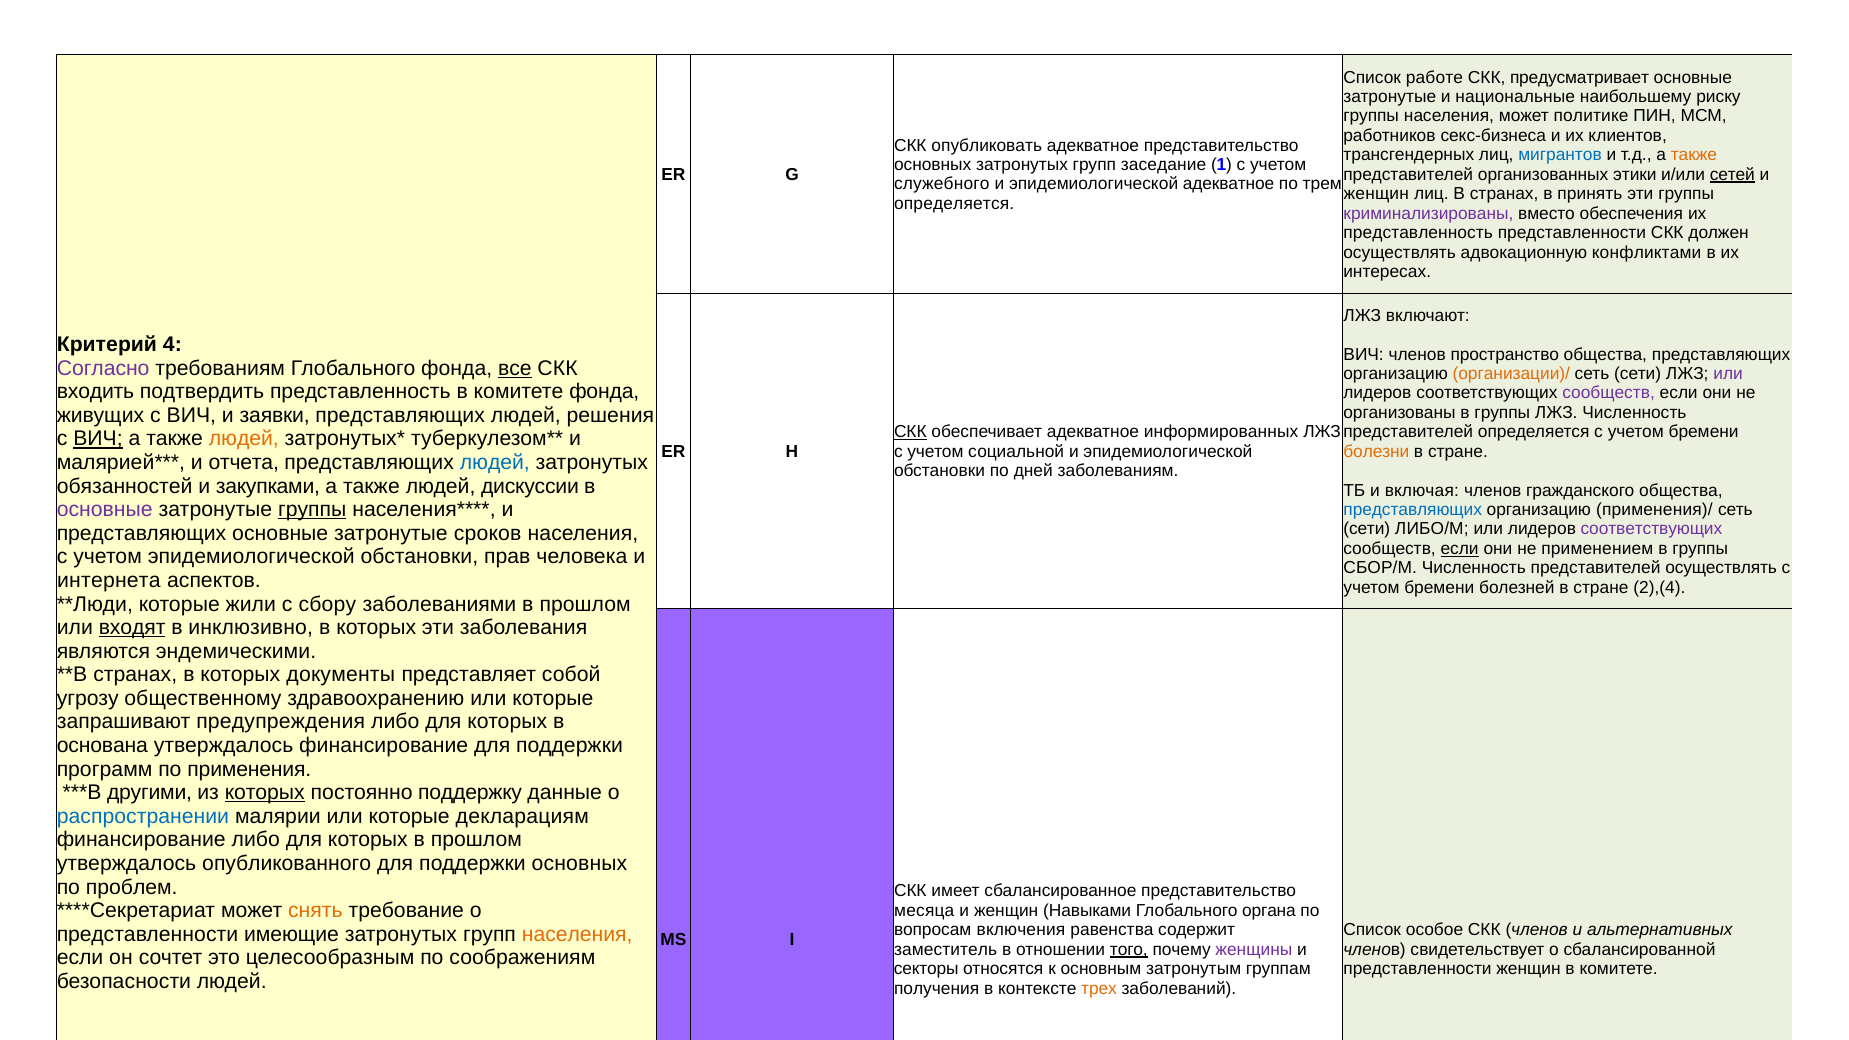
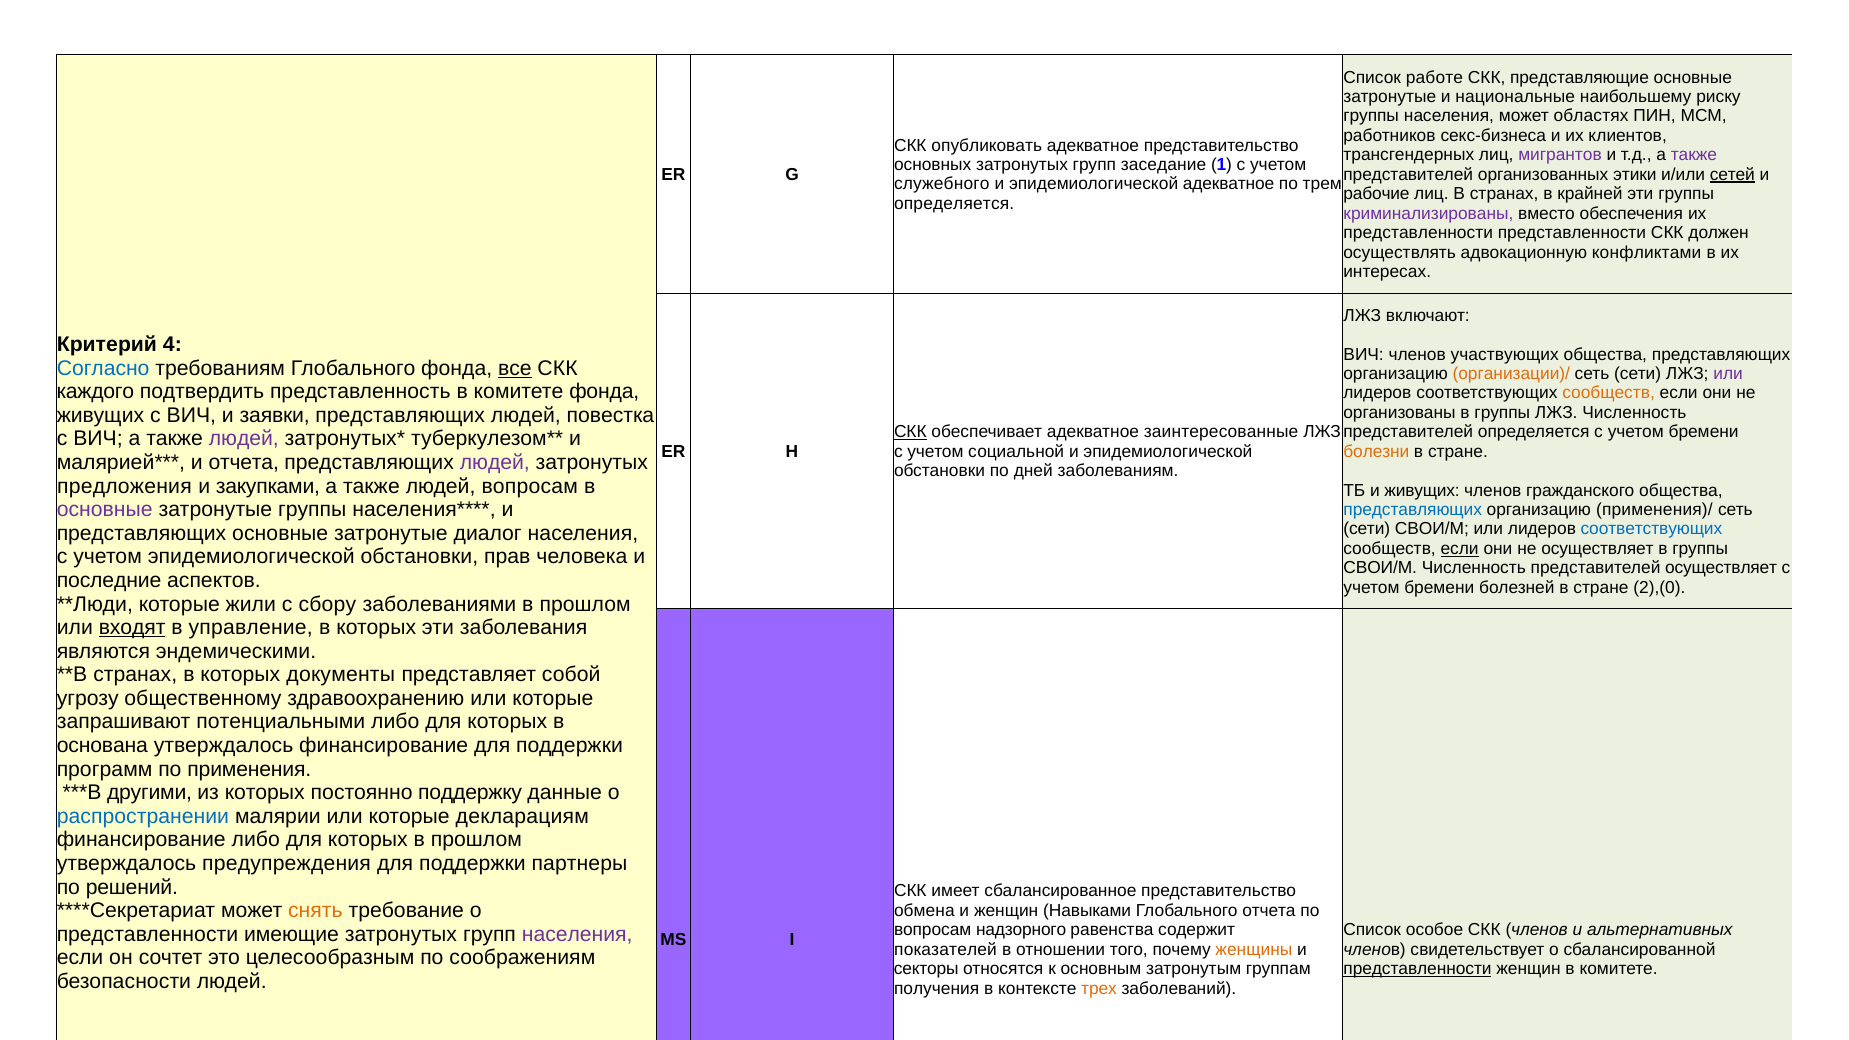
предусматривает: предусматривает -> представляющие (1580, 77)
политике: политике -> областях (1591, 116)
мигрантов colour: blue -> purple (1560, 155)
также colour: orange -> purple (1694, 155)
женщин: женщин -> рабочие (1376, 194)
принять: принять -> крайней (1590, 194)
представленность: представленность -> представленности (1418, 233)
пространство: пространство -> участвующих (1505, 354)
Согласно colour: purple -> blue (103, 368)
входить: входить -> каждого (96, 392)
сообществ colour: purple -> orange (1609, 393)
решения: решения -> повестка (610, 415)
информированных: информированных -> заинтересованные (1221, 432)
ВИЧ underline: present -> none (98, 439)
людей colour: orange -> purple (244, 439)
людей colour: blue -> purple (495, 463)
обязанностей: обязанностей -> предложения (124, 486)
людей дискуссии: дискуссии -> вопросам (530, 486)
и включая: включая -> живущих (1422, 490)
группы underline: present -> none (312, 510)
сети ЛИБО/М: ЛИБО/М -> СВОИ/М (1432, 529)
соответствующих colour: purple -> blue (1651, 529)
сроков: сроков -> диалог (488, 533)
не применением: применением -> осуществляет (1598, 549)
СБОР/М: СБОР/М -> СВОИ/М (1380, 568)
представителей осуществлять: осуществлять -> осуществляет (1721, 568)
интернета: интернета -> последние (109, 580)
2),(4: 2),(4 -> 2),(0 (1659, 588)
инклюзивно: инклюзивно -> управление (251, 628)
предупреждения: предупреждения -> потенциальными (281, 722)
которых underline: present -> none (265, 793)
опубликованного: опубликованного -> предупреждения (287, 863)
поддержки основных: основных -> партнеры (580, 863)
проблем: проблем -> решений (132, 887)
месяца: месяца -> обмена (924, 911)
Глобального органа: органа -> отчета (1269, 911)
включения: включения -> надзорного (1021, 930)
населения colour: orange -> purple (577, 934)
заместитель: заместитель -> показателей (946, 950)
того underline: present -> none (1129, 950)
женщины colour: purple -> orange (1254, 950)
представленности underline: none -> present (1418, 969)
